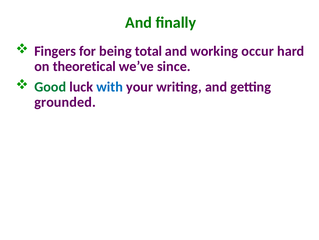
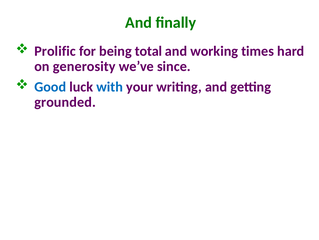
Fingers: Fingers -> Prolific (55, 51)
occur: occur -> times (258, 51)
theoretical: theoretical -> generosity (84, 66)
Good colour: green -> blue (50, 87)
